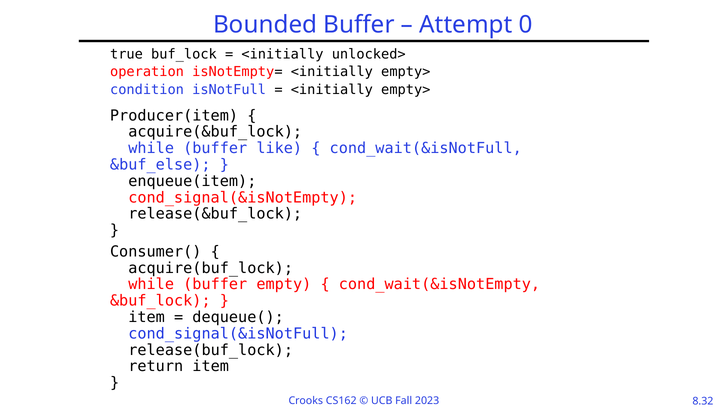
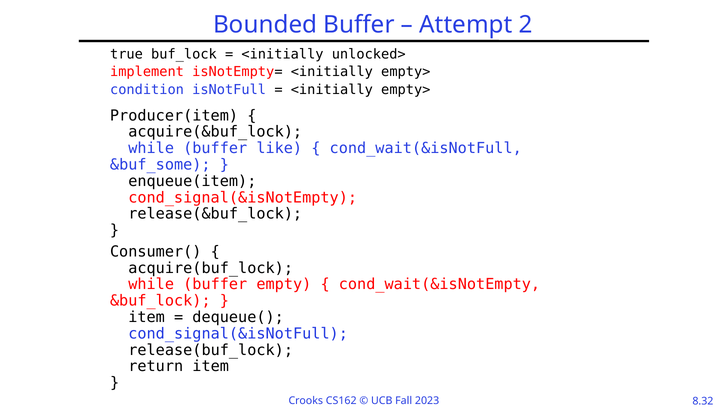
0: 0 -> 2 (526, 25)
operation: operation -> implement (147, 72)
&buf_else: &buf_else -> &buf_some (160, 165)
